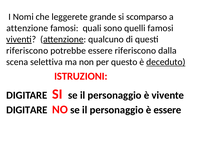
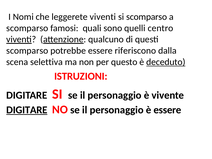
leggerete grande: grande -> viventi (103, 17)
attenzione: attenzione -> scomparso (27, 28)
quelli famosi: famosi -> centro (160, 28)
riferiscono: riferiscono -> scomparso (27, 51)
DIGITARE underline: none -> present (27, 110)
